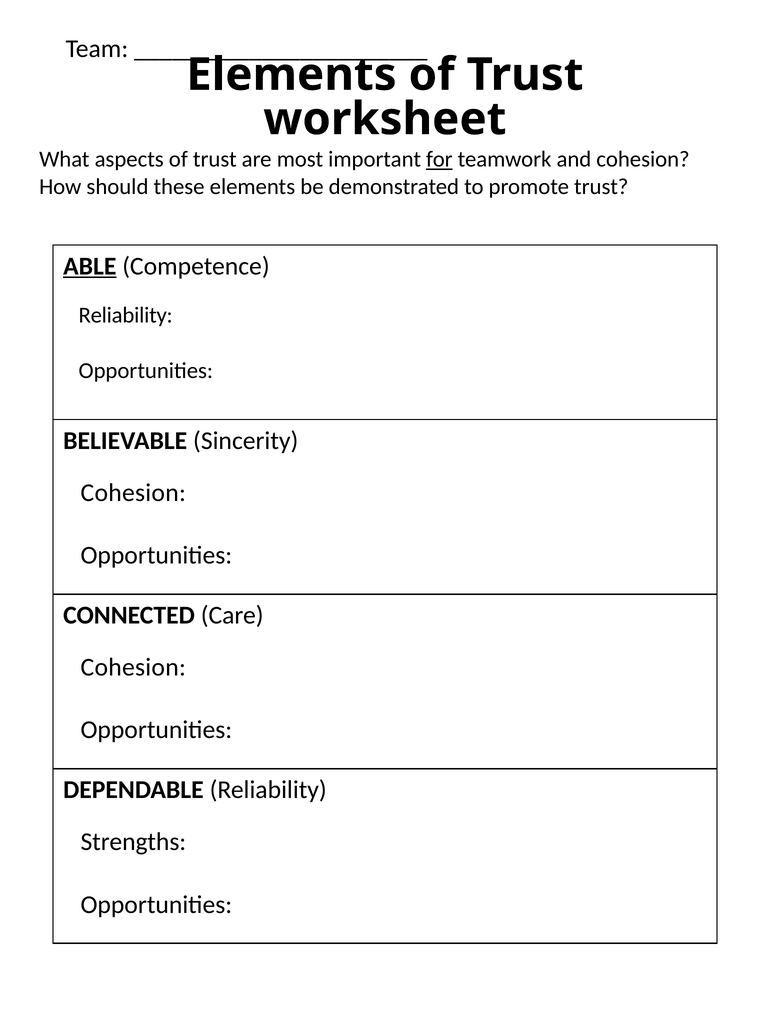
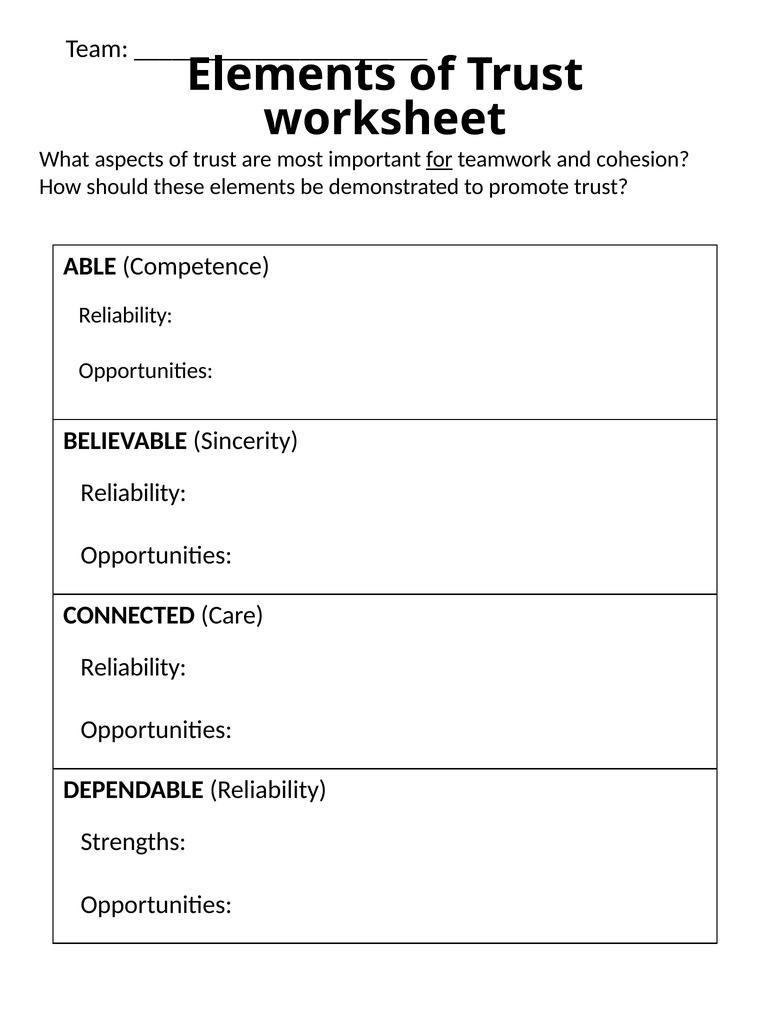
ABLE underline: present -> none (90, 266)
Cohesion: Cohesion -> Reliability (133, 493)
Cohesion: Cohesion -> Reliability (133, 668)
